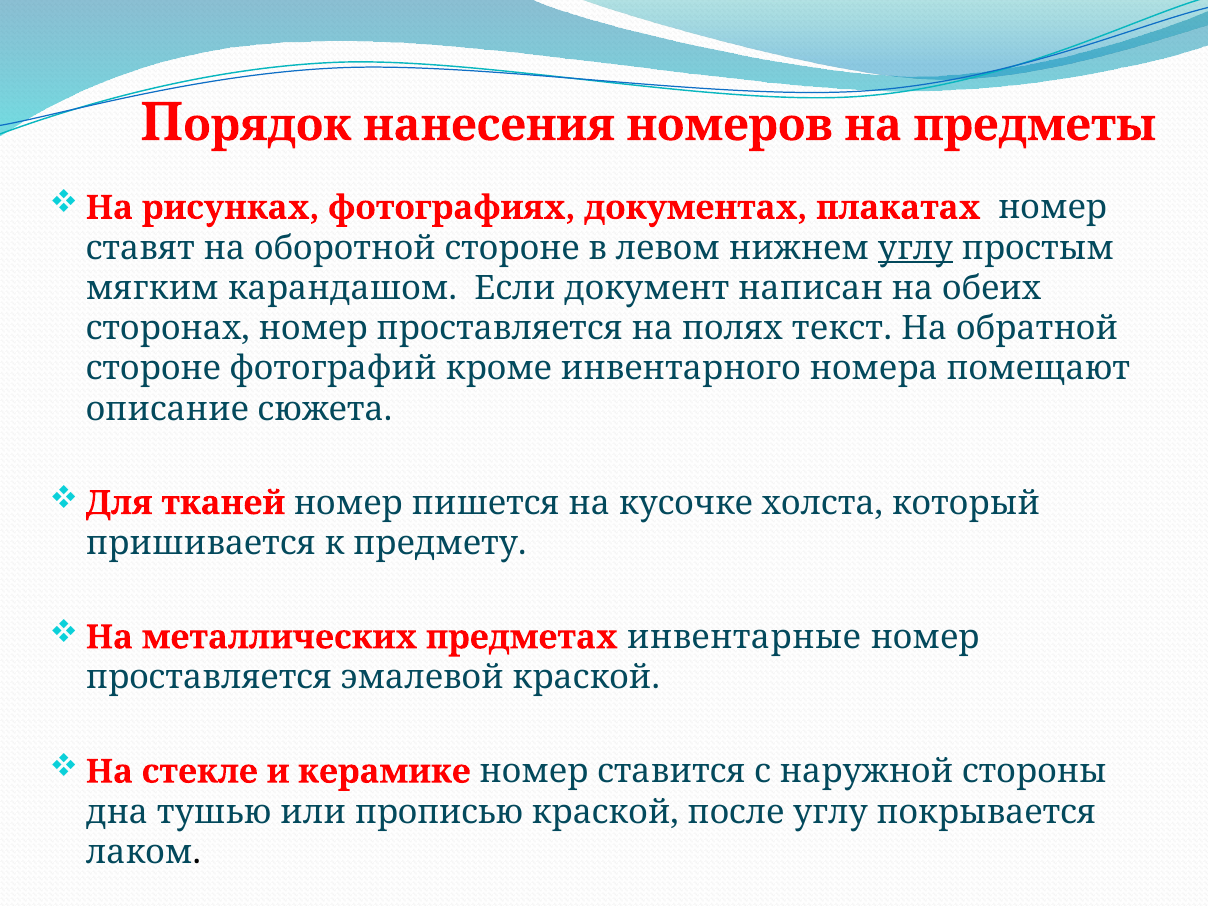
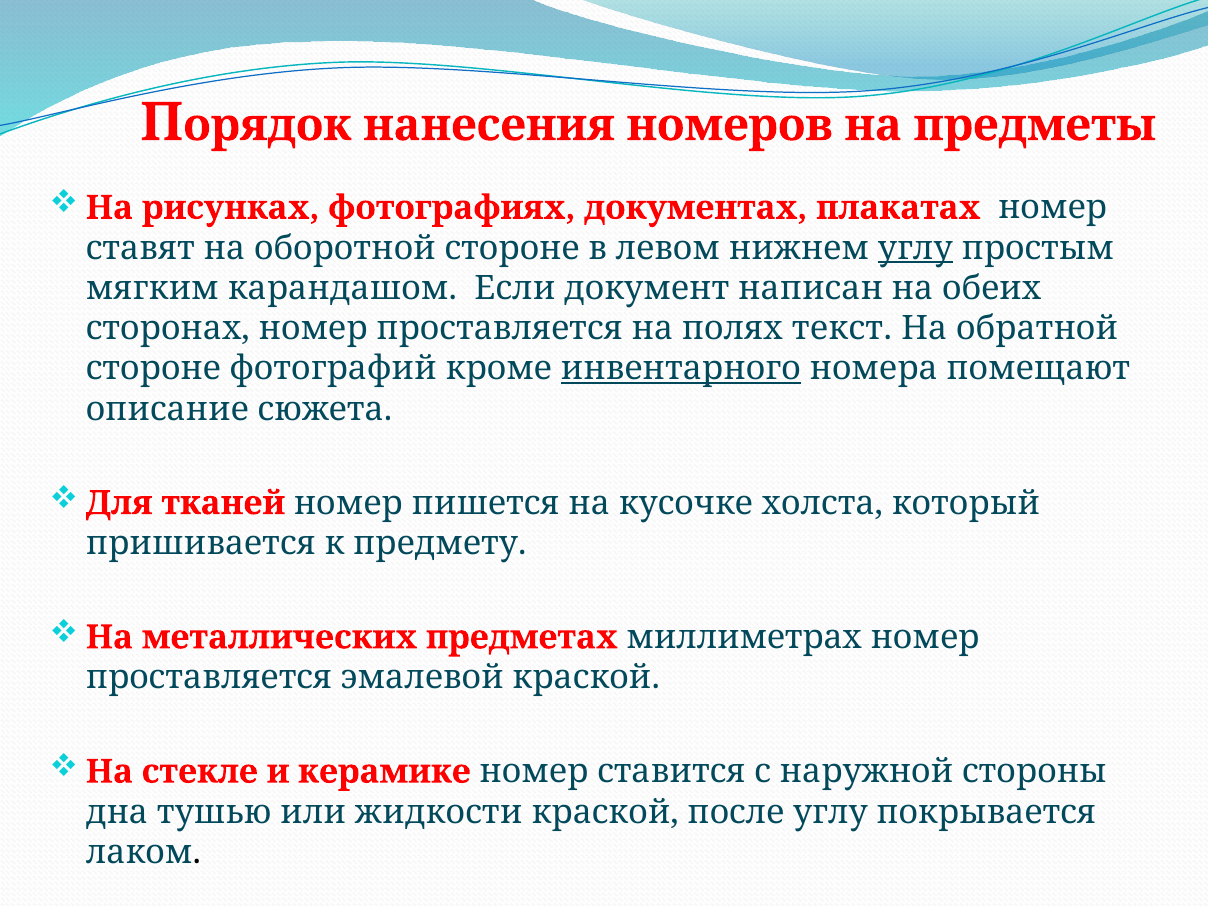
инвентарного underline: none -> present (681, 369)
инвентарные: инвентарные -> миллиметрах (744, 637)
прописью: прописью -> жидкости (439, 812)
